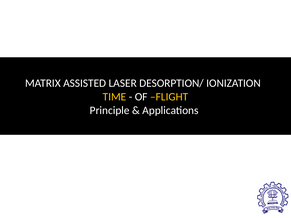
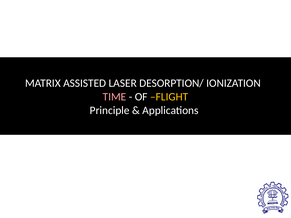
TIME colour: yellow -> pink (115, 97)
